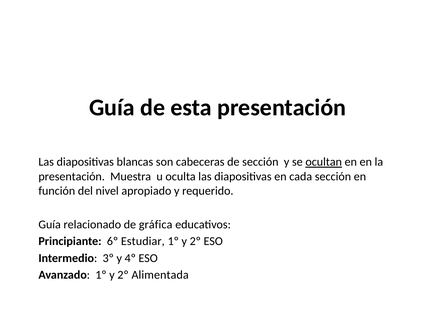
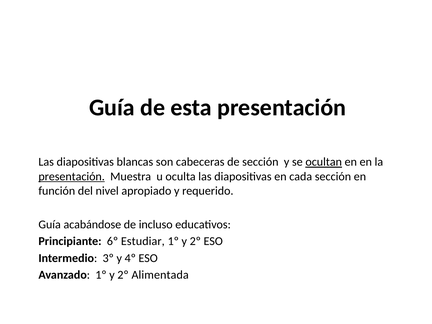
presentación underline: none -> present (72, 176)
relacionado: relacionado -> acabándose (92, 225)
gráfica: gráfica -> incluso (156, 225)
